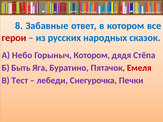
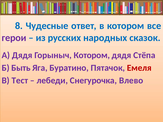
Забавные: Забавные -> Чудесные (47, 26)
герои colour: red -> purple (14, 38)
А Небо: Небо -> Дядя (22, 55)
Печки: Печки -> Влево (131, 81)
